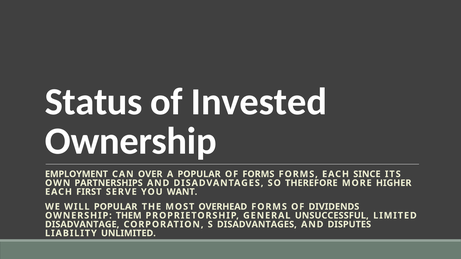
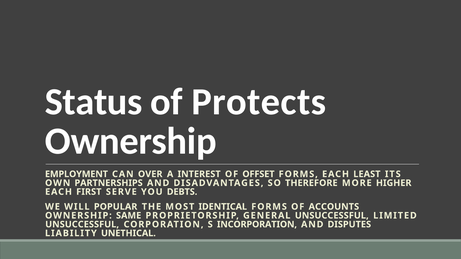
Invested: Invested -> Protects (259, 102)
A POPULAR: POPULAR -> INTEREST (199, 174)
OF FORMS: FORMS -> OFFSET (258, 174)
SINCE: SINCE -> LEAST (367, 174)
WANT: WANT -> DEBTS (182, 192)
OVERHEAD: OVERHEAD -> IDENTICAL (223, 207)
DIVIDENDS: DIVIDENDS -> ACCOUNTS (334, 207)
THEM: THEM -> SAME (129, 216)
DISADVANTAGE: DISADVANTAGE -> UNSUCCESSFUL (82, 225)
S DISADVANTAGES: DISADVANTAGES -> INCORPORATION (257, 225)
UNLIMITED: UNLIMITED -> UNETHICAL (128, 233)
